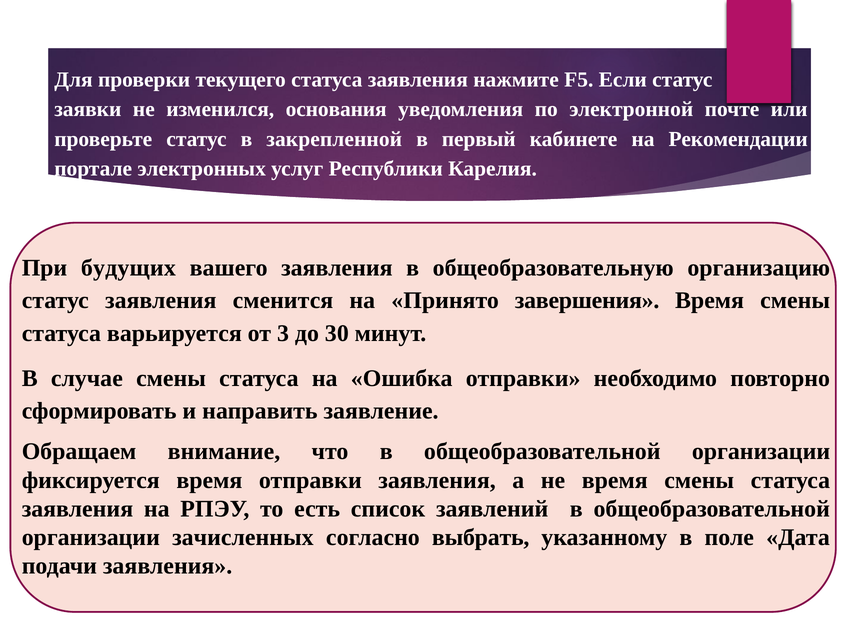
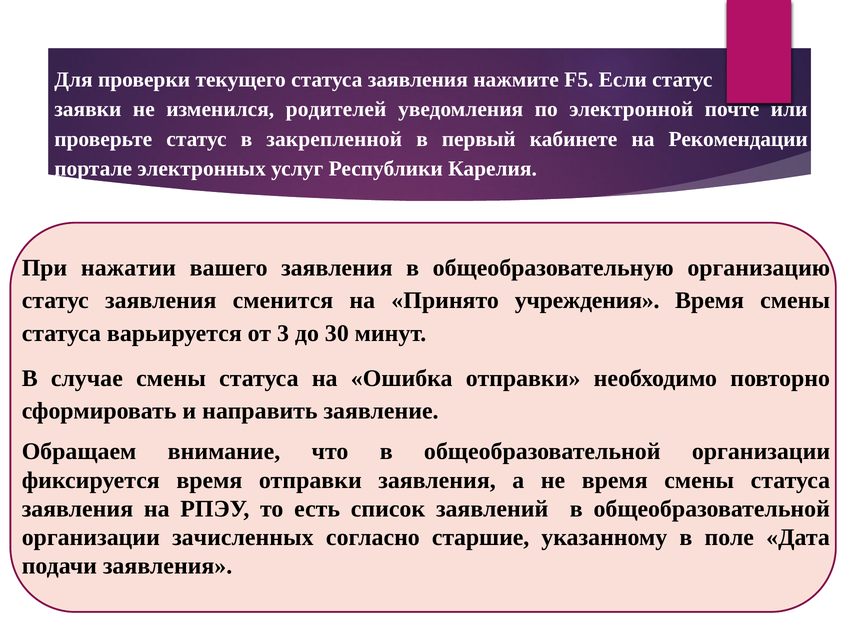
основания: основания -> родителей (336, 109)
будущих: будущих -> нажатии (128, 268)
завершения: завершения -> учреждения (587, 301)
выбрать: выбрать -> старшие (481, 538)
